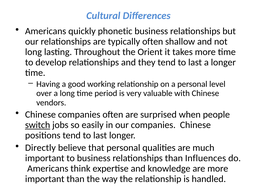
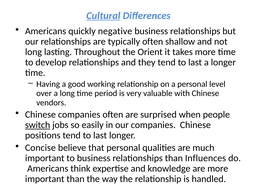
Cultural underline: none -> present (103, 16)
phonetic: phonetic -> negative (115, 31)
Directly: Directly -> Concise (40, 148)
